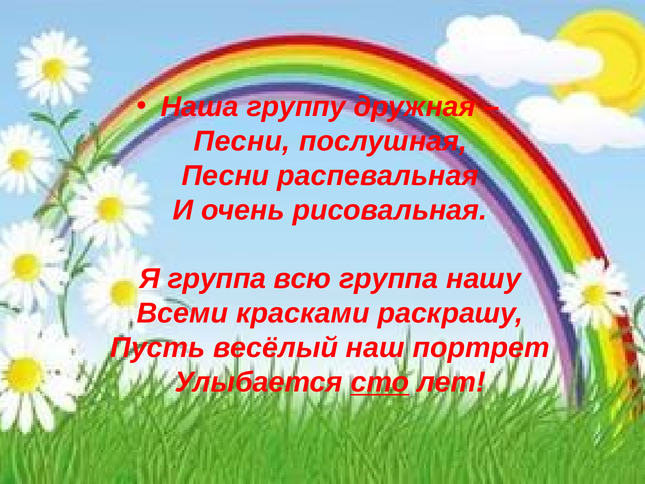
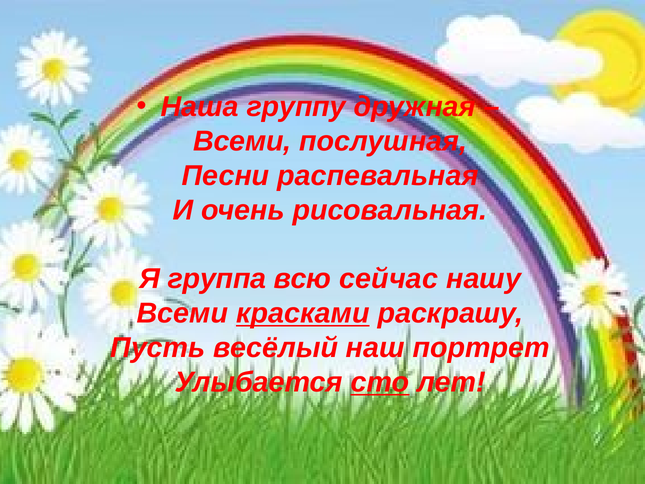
Песни: Песни -> Всеми (242, 141)
всю группа: группа -> сейчас (389, 279)
красками underline: none -> present (303, 313)
